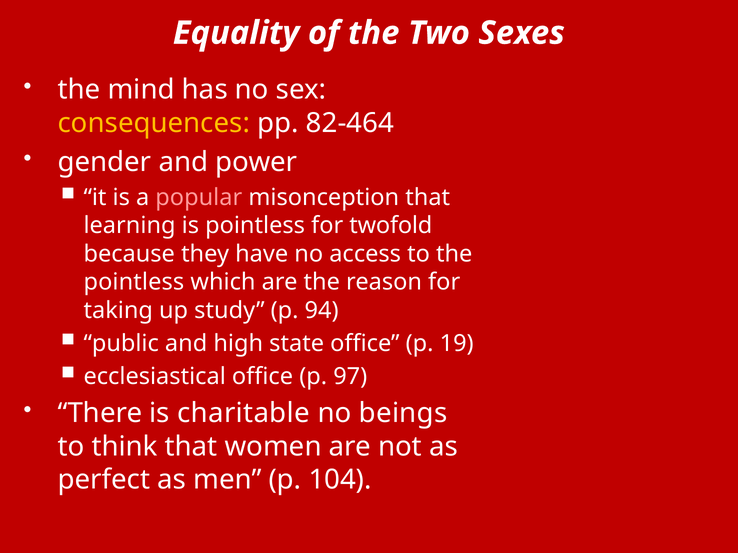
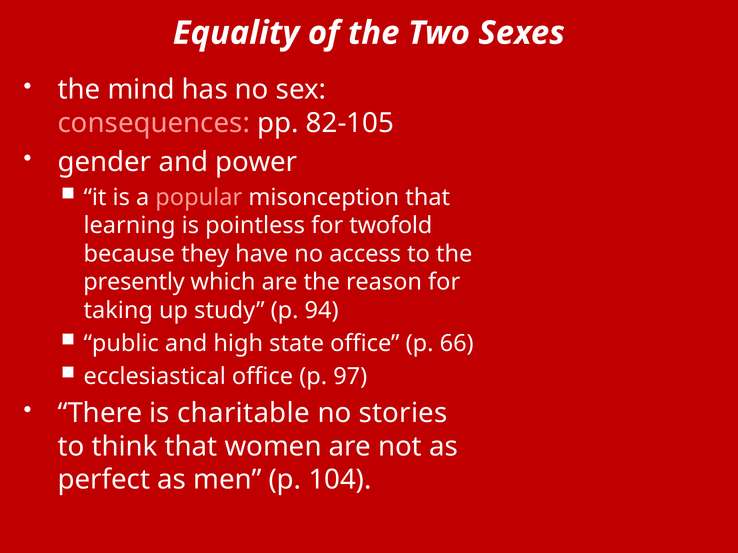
consequences colour: yellow -> pink (154, 123)
82-464: 82-464 -> 82-105 (350, 123)
pointless: pointless -> presently (134, 282)
19: 19 -> 66 (457, 344)
beings: beings -> stories (403, 414)
